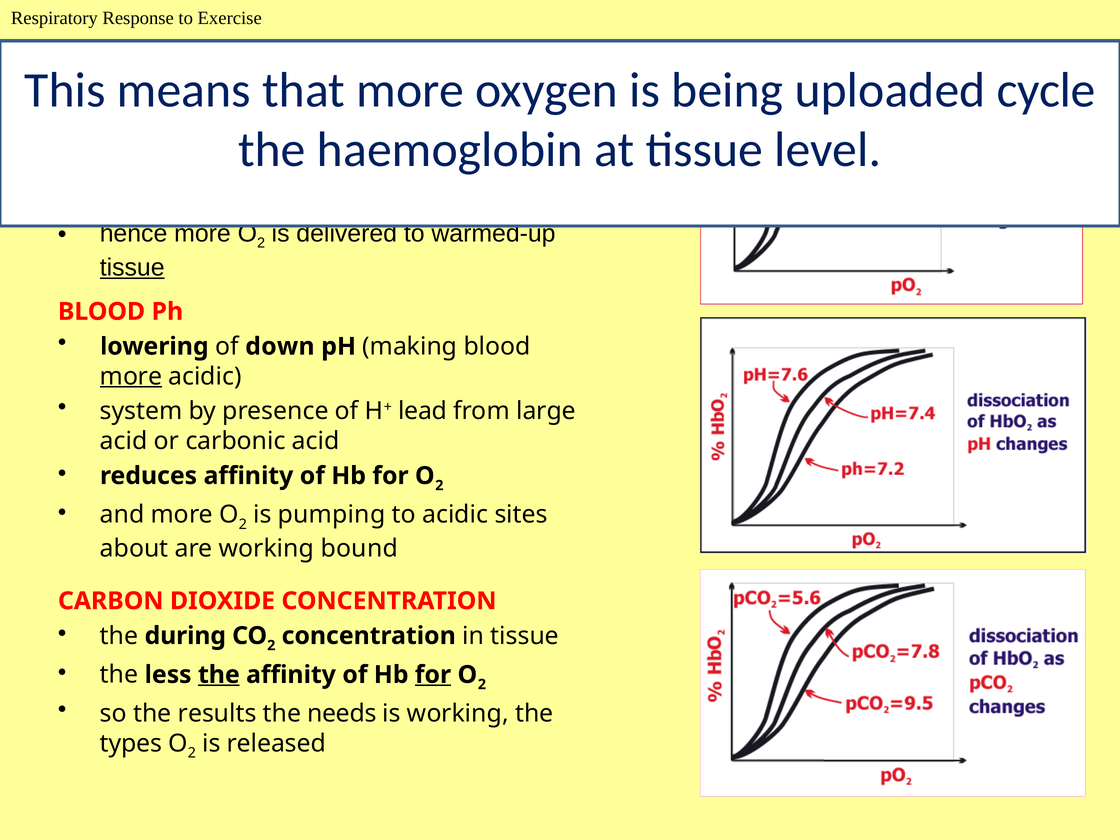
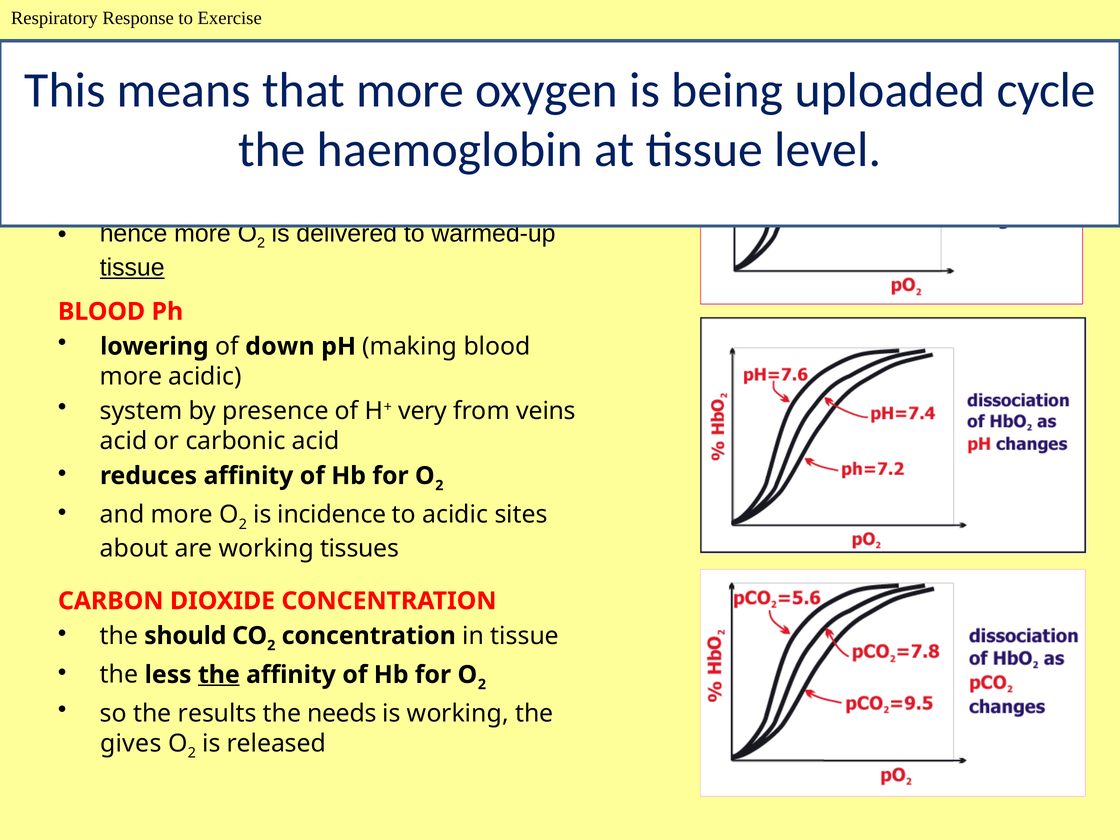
more underline: present -> none (131, 376)
lead: lead -> very (423, 411)
large: large -> veins (546, 411)
pumping: pumping -> incidence (332, 515)
bound: bound -> tissues (360, 549)
during: during -> should (185, 636)
for underline: present -> none (433, 675)
types: types -> gives (131, 744)
